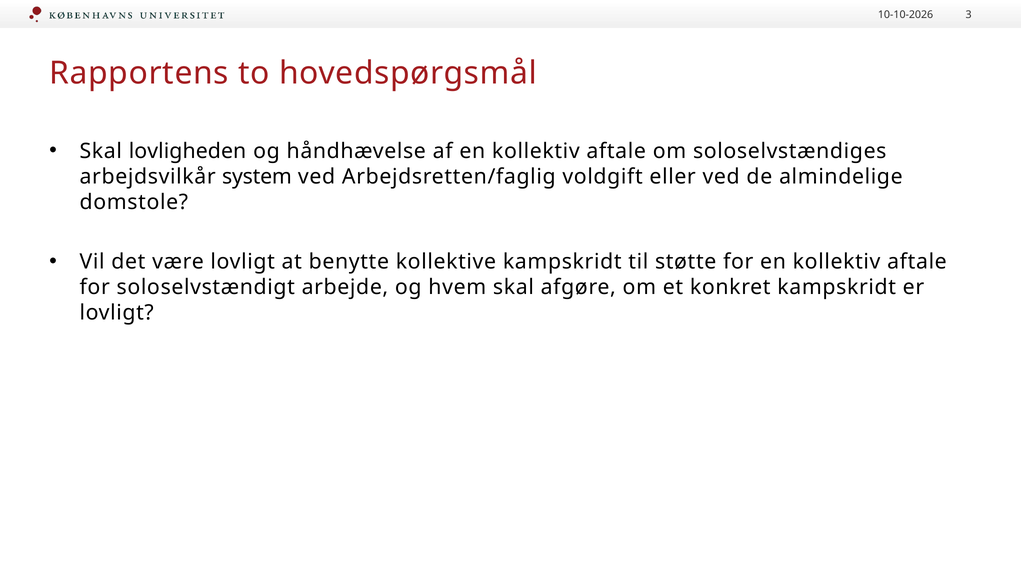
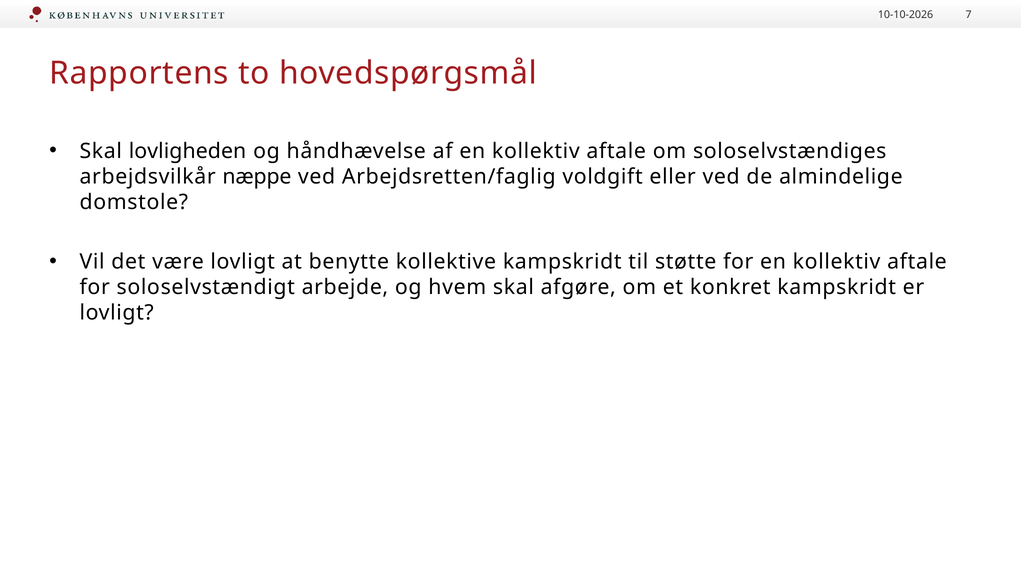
3: 3 -> 7 (969, 15)
system: system -> næppe (257, 177)
